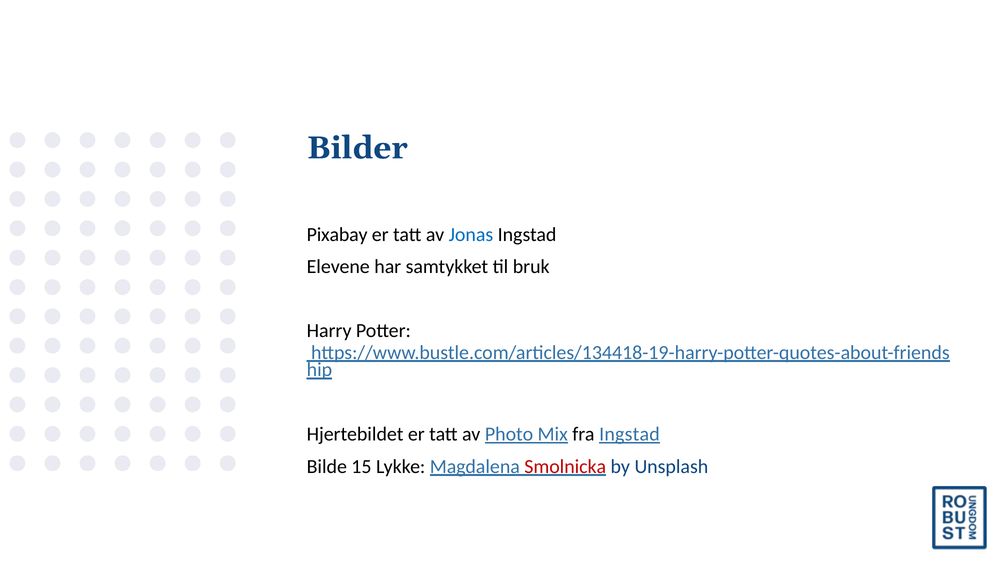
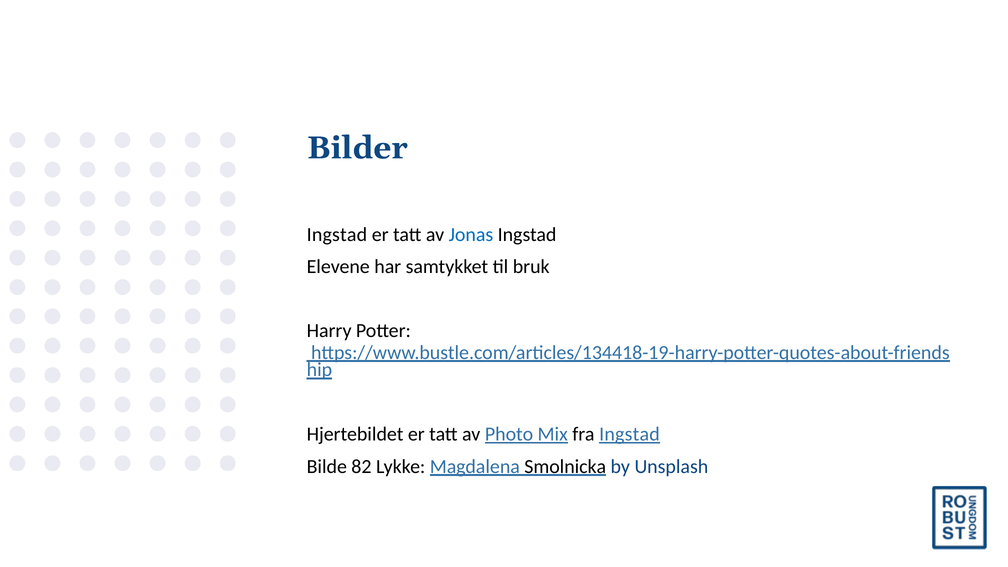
Pixabay: Pixabay -> Ingstad (337, 235)
15: 15 -> 82 (361, 467)
Smolnicka colour: red -> black (565, 467)
